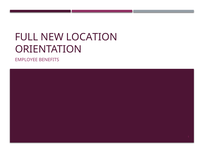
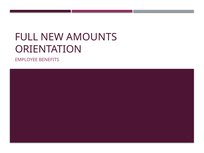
LOCATION: LOCATION -> AMOUNTS (92, 37)
